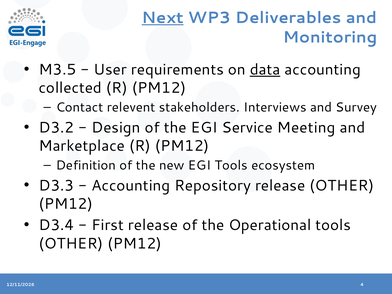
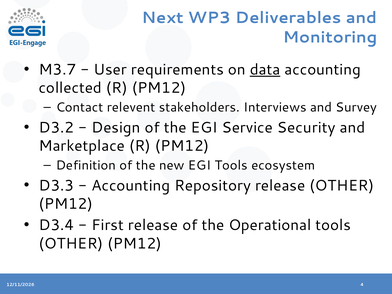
Next underline: present -> none (163, 18)
M3.5: M3.5 -> M3.7 (57, 70)
Meeting: Meeting -> Security (306, 128)
